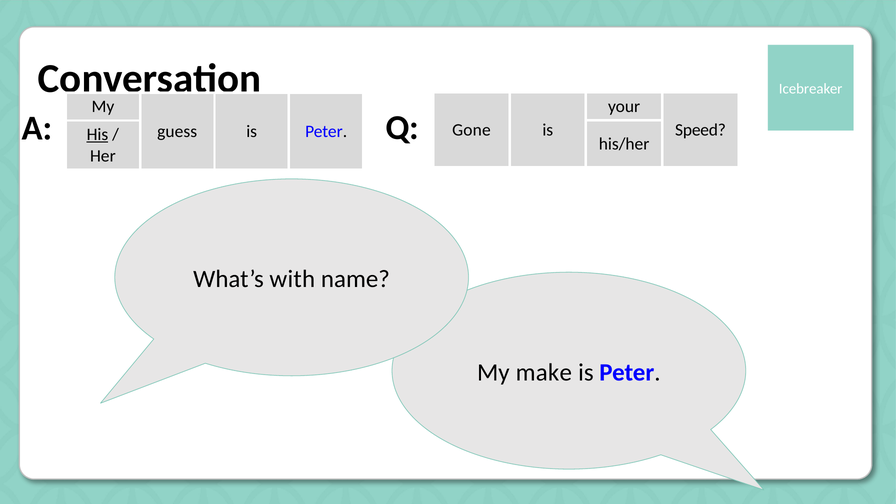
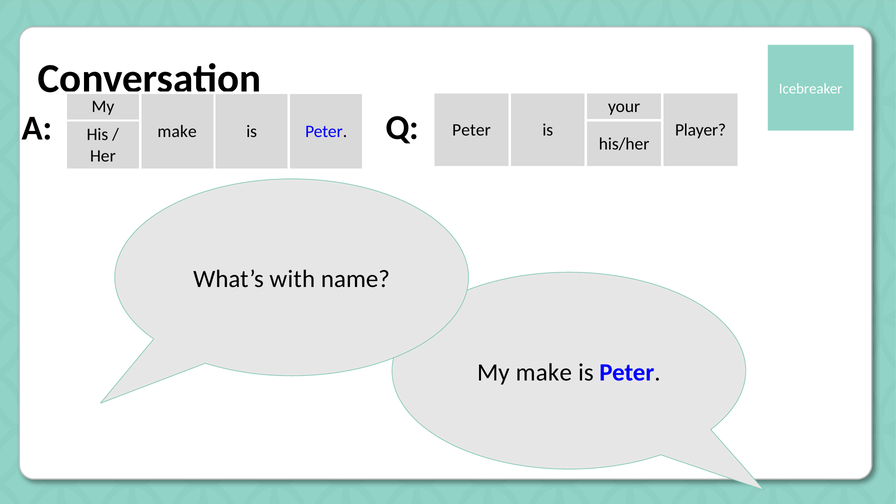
Gone: Gone -> Peter (471, 130)
Speed: Speed -> Player (700, 130)
guess: guess -> make (177, 131)
His underline: present -> none (97, 135)
